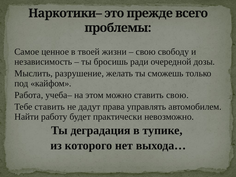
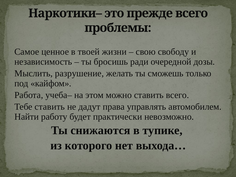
ставить свою: свою -> всего (177, 95)
деградация: деградация -> снижаются (100, 130)
